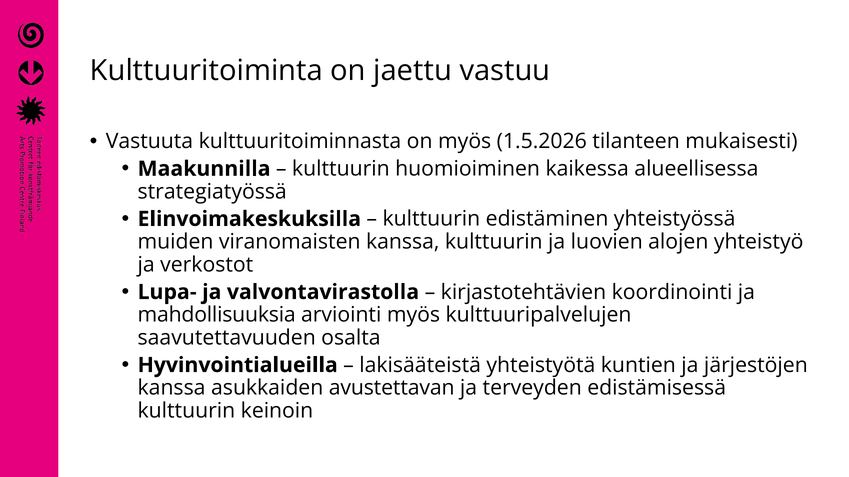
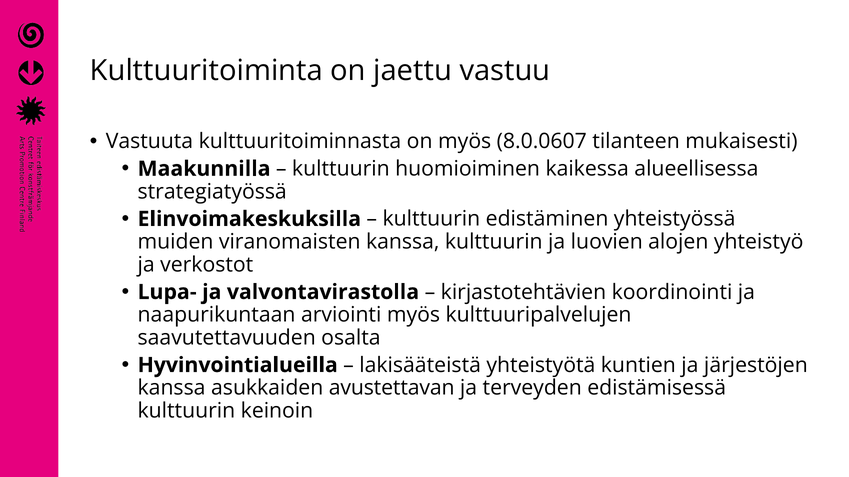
1.5.2026: 1.5.2026 -> 8.0.0607 (542, 142)
mahdollisuuksia: mahdollisuuksia -> naapurikuntaan (217, 315)
